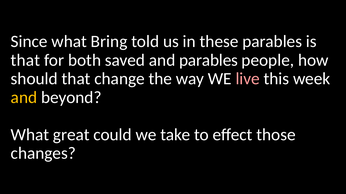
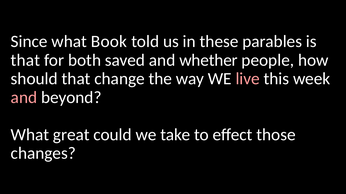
Bring: Bring -> Book (109, 42)
and parables: parables -> whether (209, 60)
and colour: yellow -> pink (24, 98)
